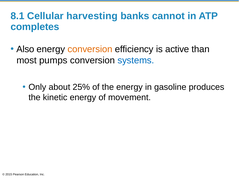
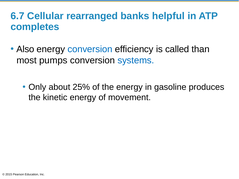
8.1: 8.1 -> 6.7 (17, 16)
harvesting: harvesting -> rearranged (92, 16)
cannot: cannot -> helpful (168, 16)
conversion colour: orange -> blue (90, 49)
active: active -> called (177, 49)
